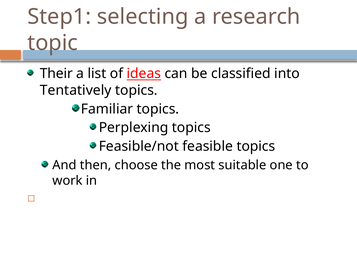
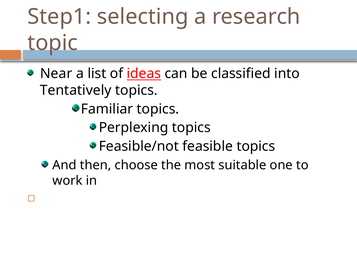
Their: Their -> Near (56, 74)
